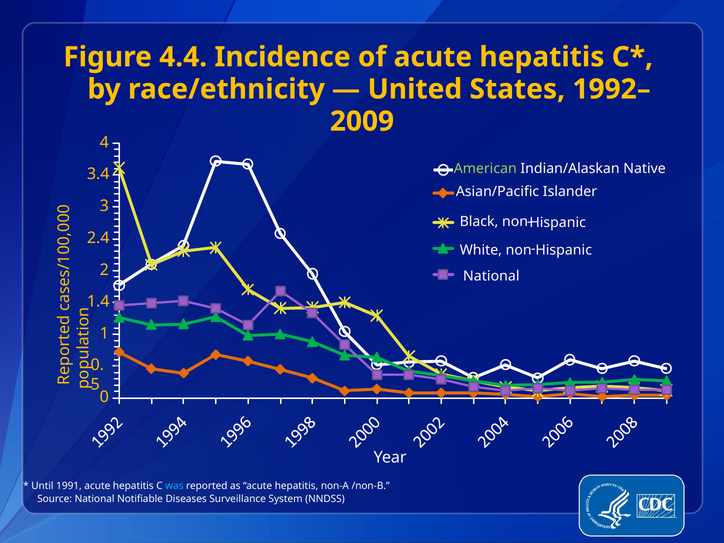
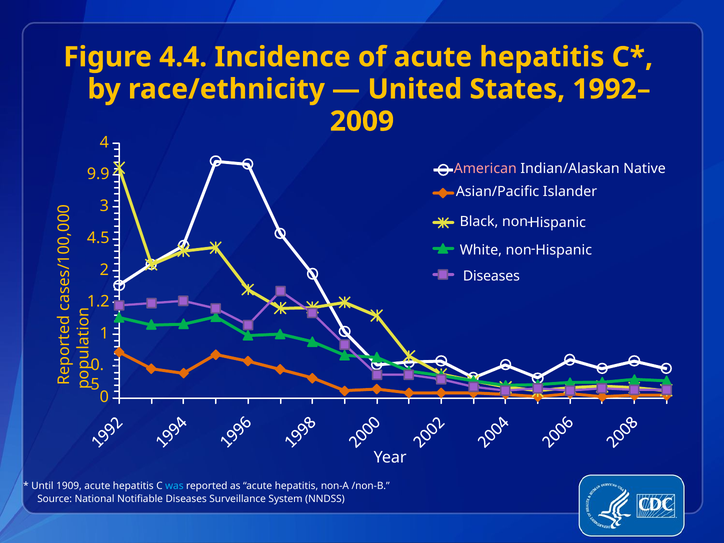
American colour: light green -> pink (485, 168)
3.4: 3.4 -> 9.9 (98, 174)
2.4: 2.4 -> 4.5 (98, 238)
National: National -> Diseases (491, 276)
1.4: 1.4 -> 1.2 (98, 302)
1991: 1991 -> 1909 (69, 486)
